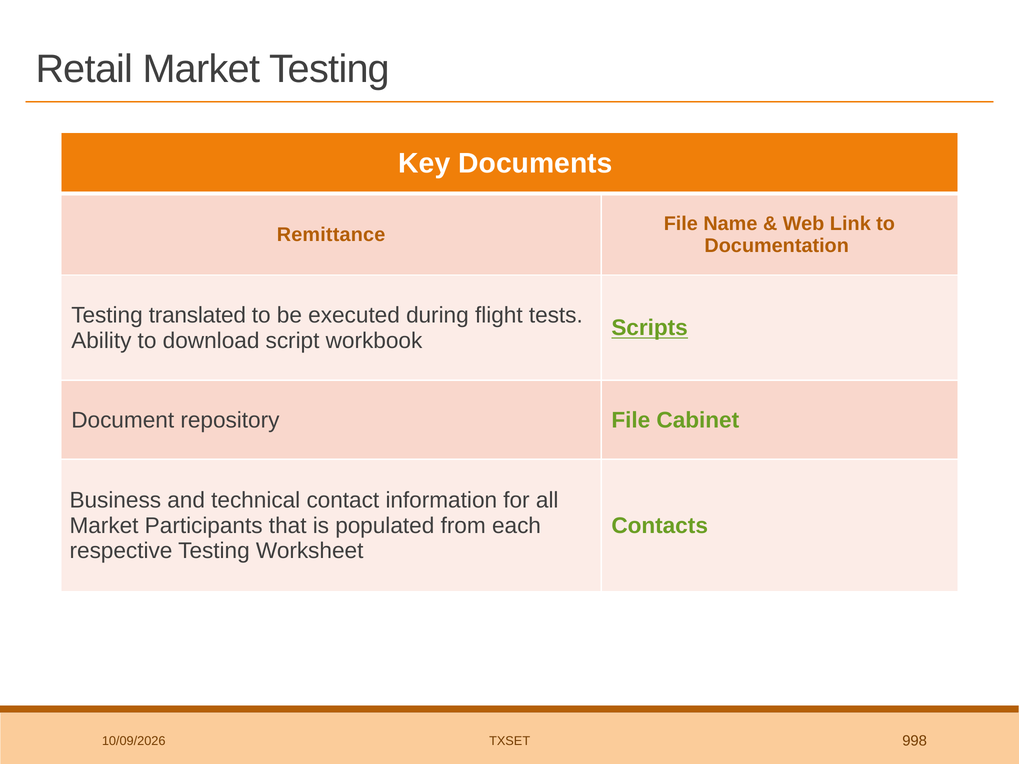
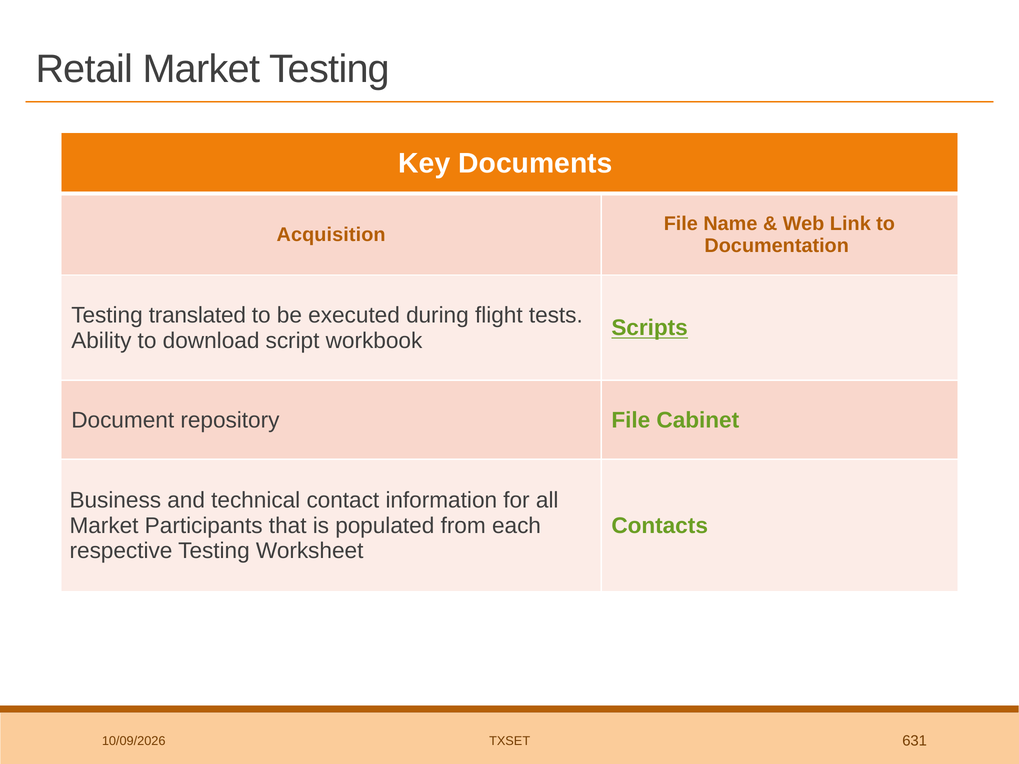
Remittance: Remittance -> Acquisition (331, 235)
998: 998 -> 631 (915, 741)
